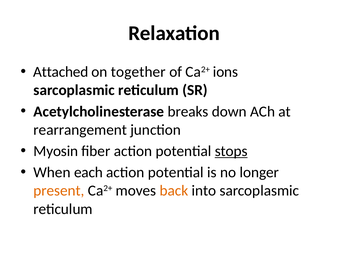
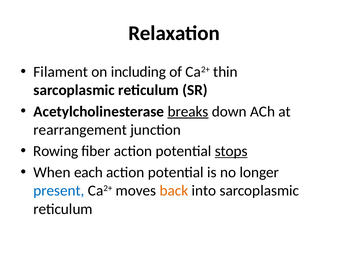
Attached: Attached -> Filament (61, 72)
together: together -> including (138, 72)
ions: ions -> thin (225, 72)
breaks underline: none -> present (188, 112)
Myosin: Myosin -> Rowing (56, 151)
present colour: orange -> blue (59, 191)
